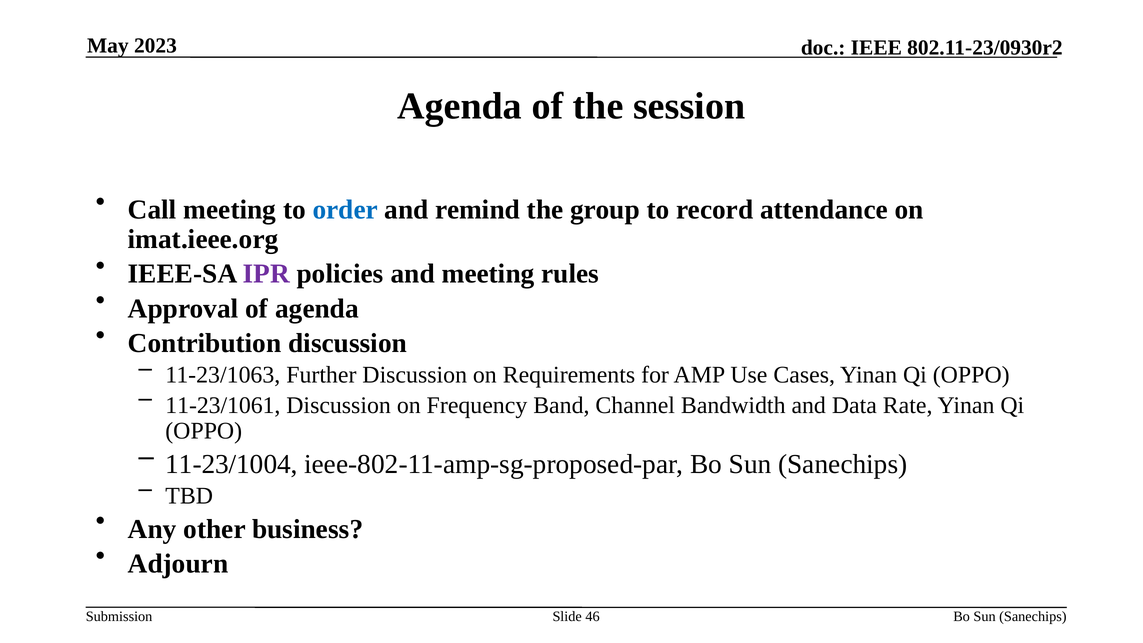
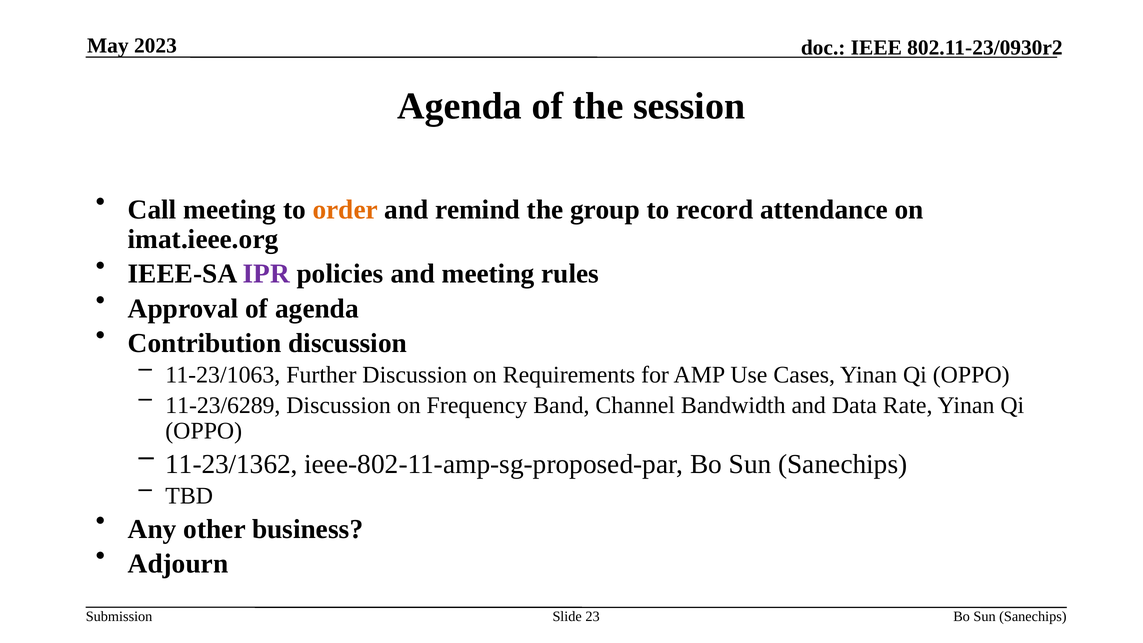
order colour: blue -> orange (345, 210)
11-23/1061: 11-23/1061 -> 11-23/6289 (223, 405)
11-23/1004: 11-23/1004 -> 11-23/1362 (231, 464)
46: 46 -> 23 (593, 617)
